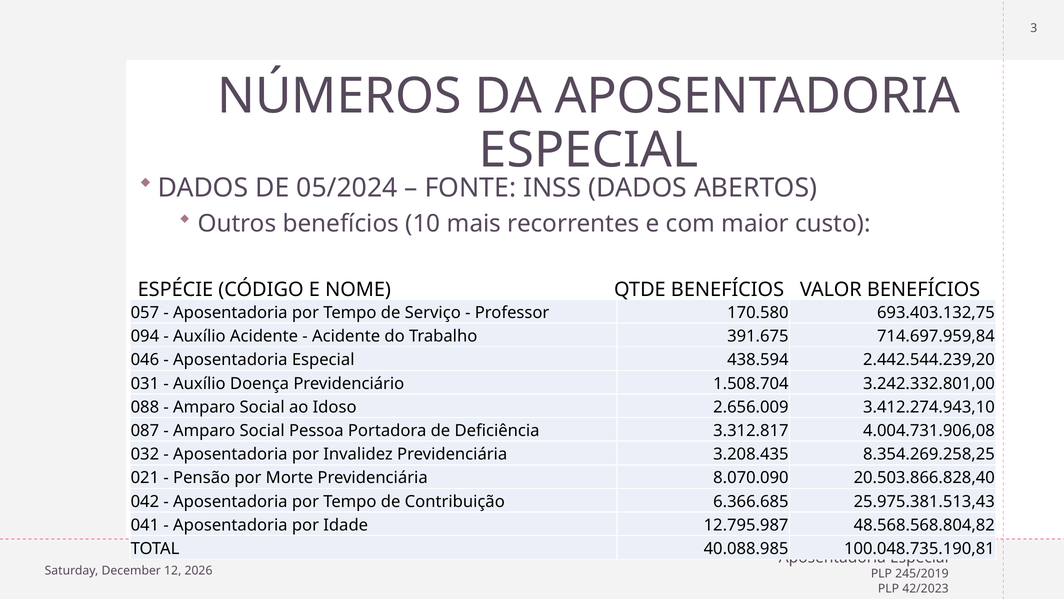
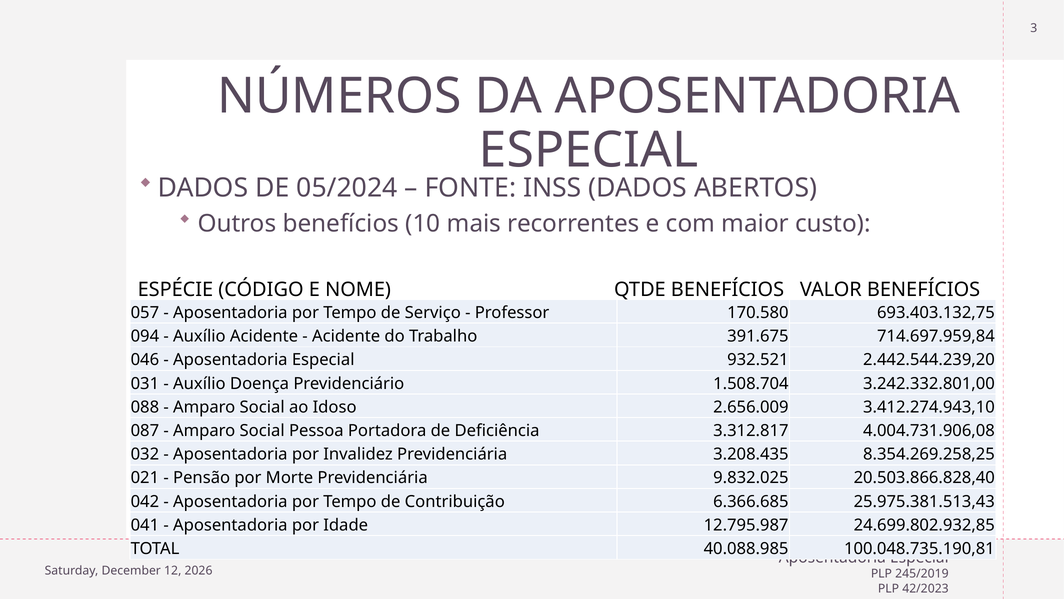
438.594: 438.594 -> 932.521 (758, 360)
8.070.090: 8.070.090 -> 9.832.025 (751, 478)
48.568.568.804,82: 48.568.568.804,82 -> 24.699.802.932,85 (924, 525)
